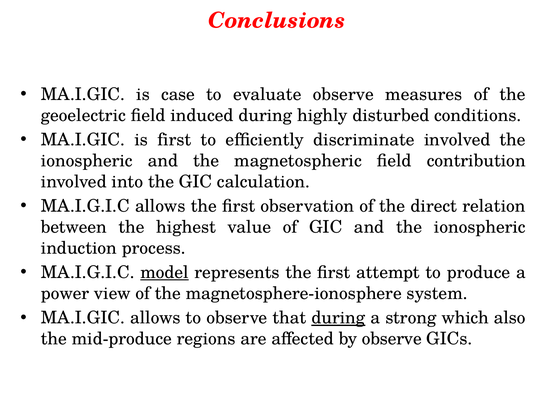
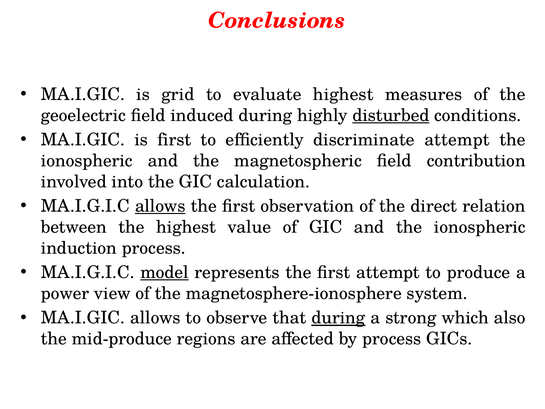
case: case -> grid (178, 94)
evaluate observe: observe -> highest (343, 94)
disturbed underline: none -> present (391, 115)
discriminate involved: involved -> attempt (457, 140)
allows underline: none -> present (160, 206)
by observe: observe -> process (392, 339)
